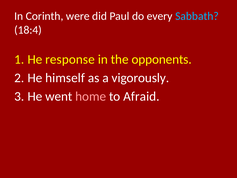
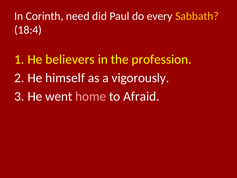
were: were -> need (78, 16)
Sabbath colour: light blue -> yellow (197, 16)
response: response -> believers (70, 59)
opponents: opponents -> profession (162, 59)
